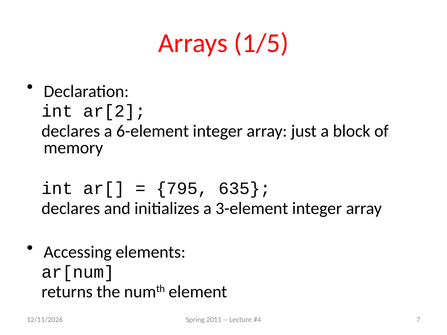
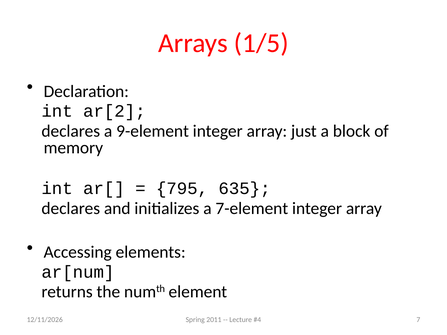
6-element: 6-element -> 9-element (153, 131)
3-element: 3-element -> 7-element (252, 208)
